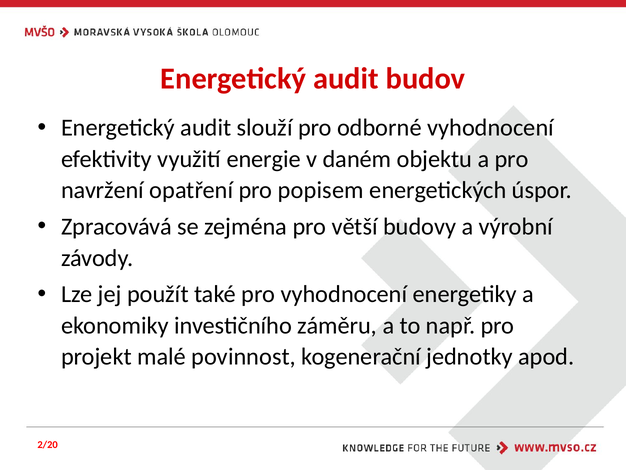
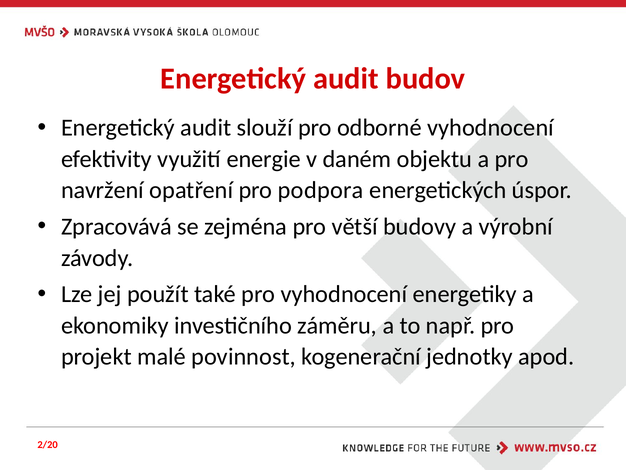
popisem: popisem -> podpora (321, 190)
